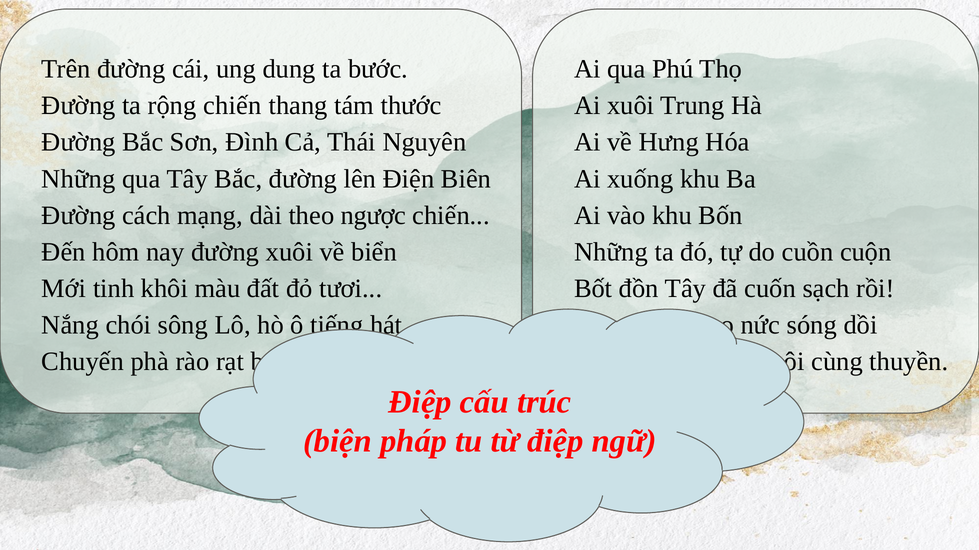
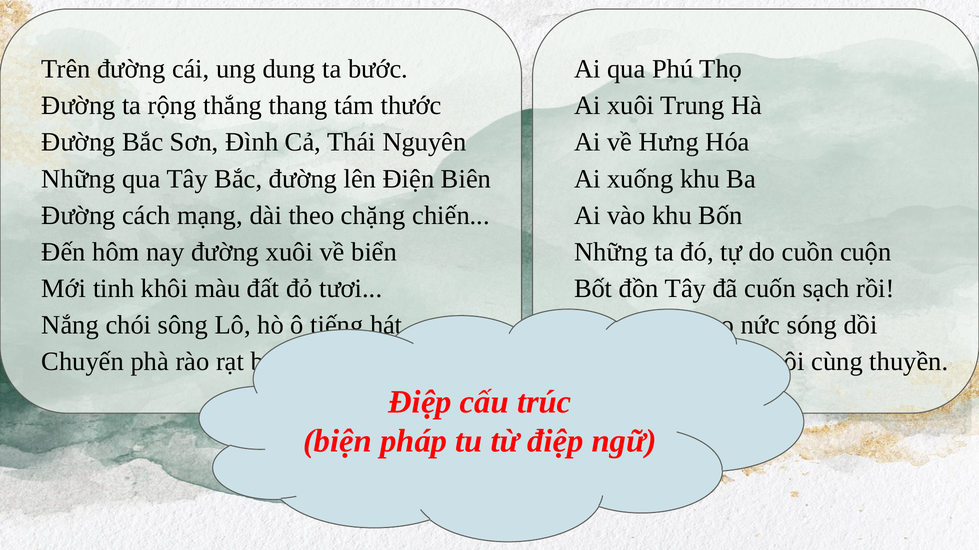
rộng chiến: chiến -> thắng (233, 106)
ngược: ngược -> chặng (373, 216)
